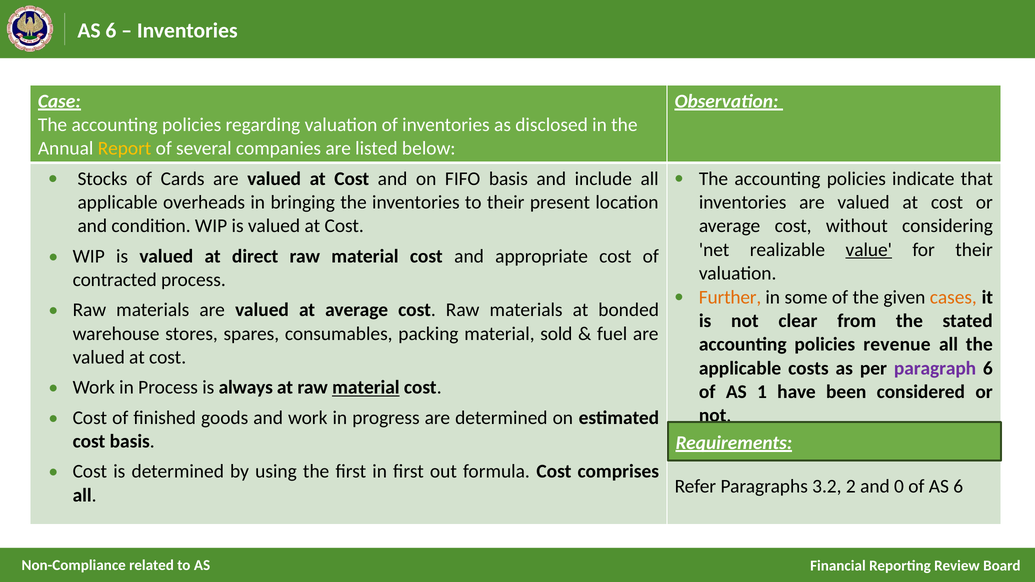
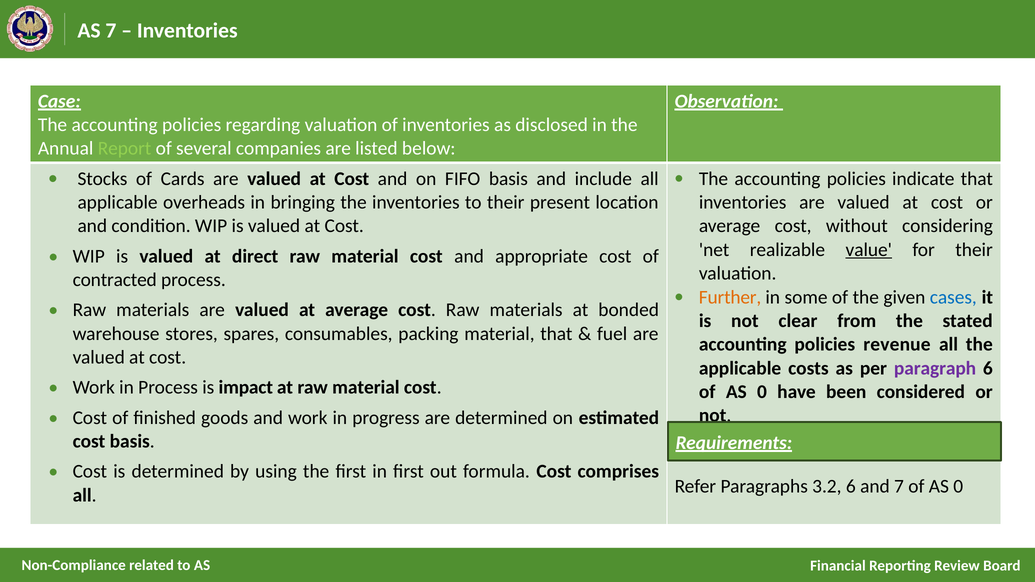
6: 6 -> 7 (111, 31)
Report colour: yellow -> light green (125, 149)
cases colour: orange -> blue (953, 297)
material sold: sold -> that (556, 334)
always: always -> impact (246, 388)
material underline: present -> none (366, 388)
1: 1 -> 0 (762, 392)
3.2 2: 2 -> 6 (851, 487)
and 0: 0 -> 7 (899, 487)
6: 6 -> 0 (958, 487)
